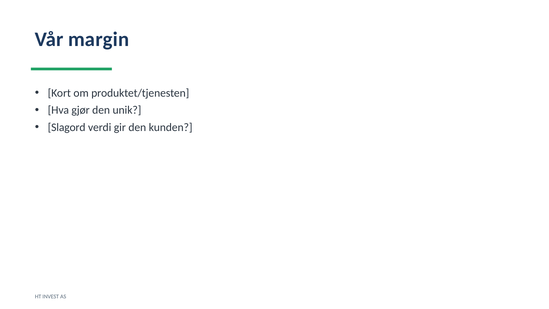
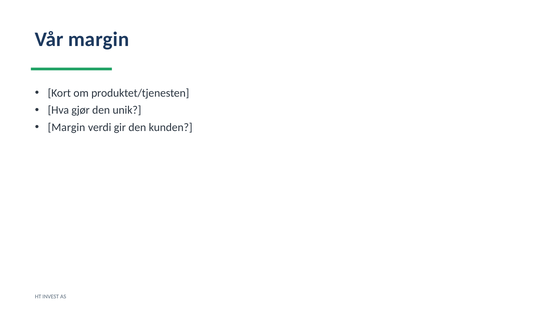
Slagord: Slagord -> Margin (67, 127)
